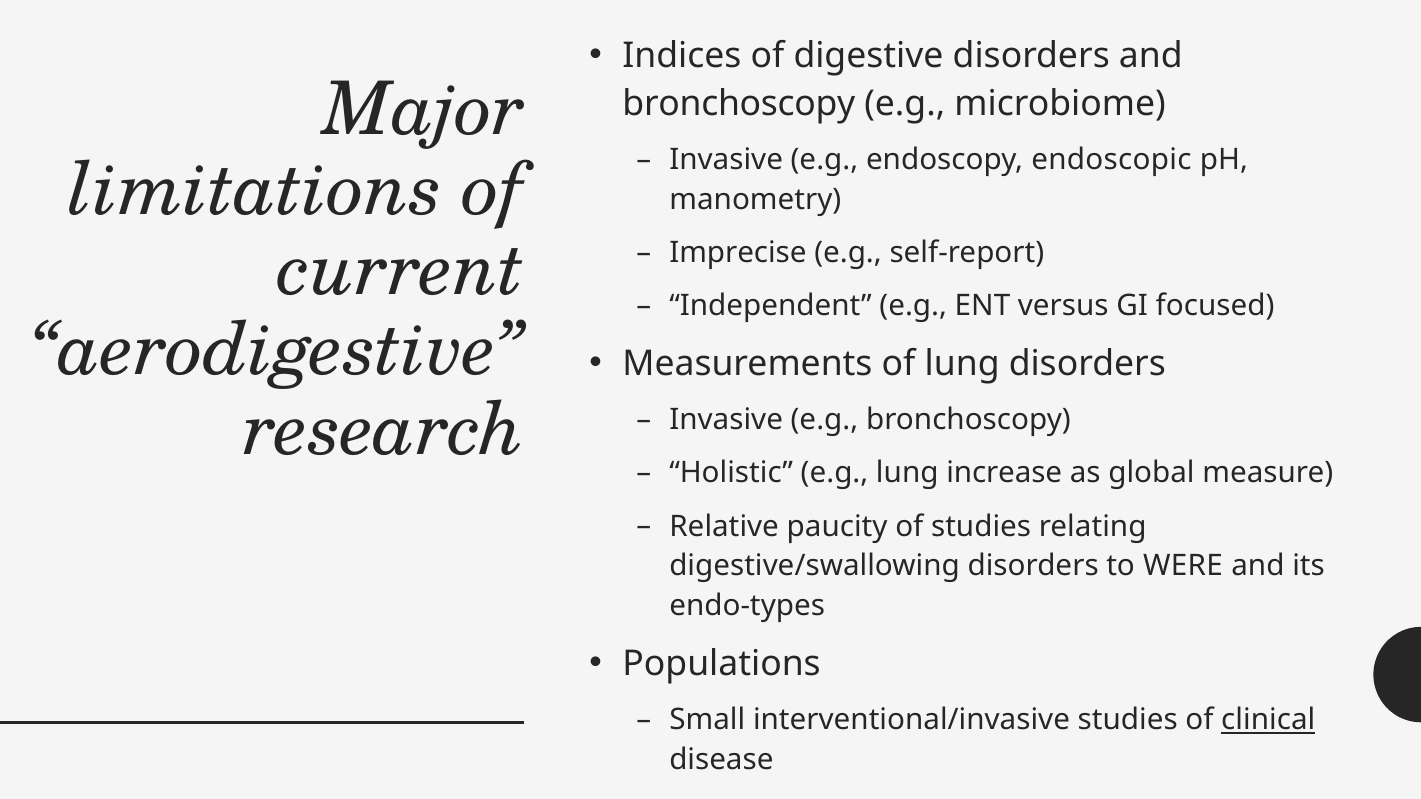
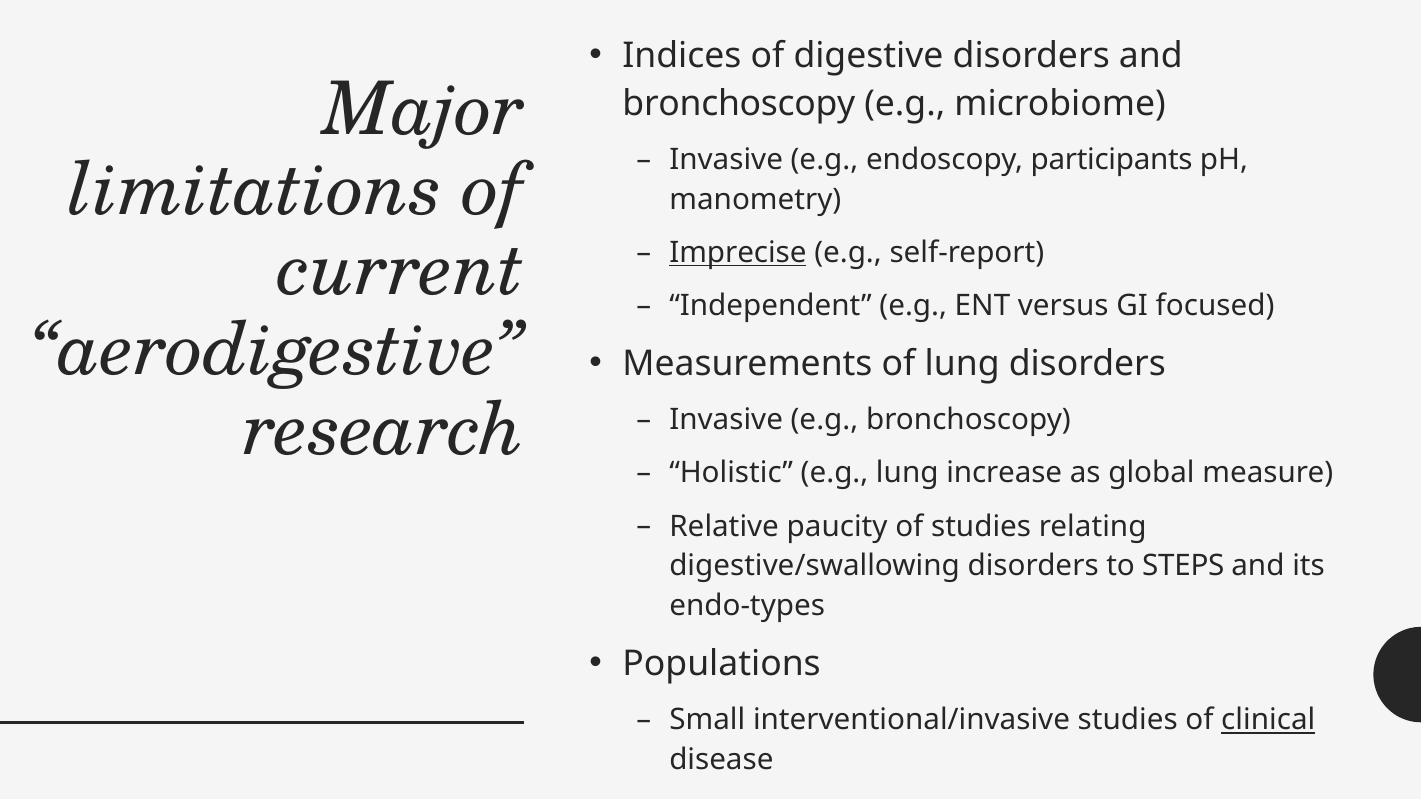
endoscopic: endoscopic -> participants (1112, 160)
Imprecise underline: none -> present (738, 253)
WERE: WERE -> STEPS (1183, 566)
